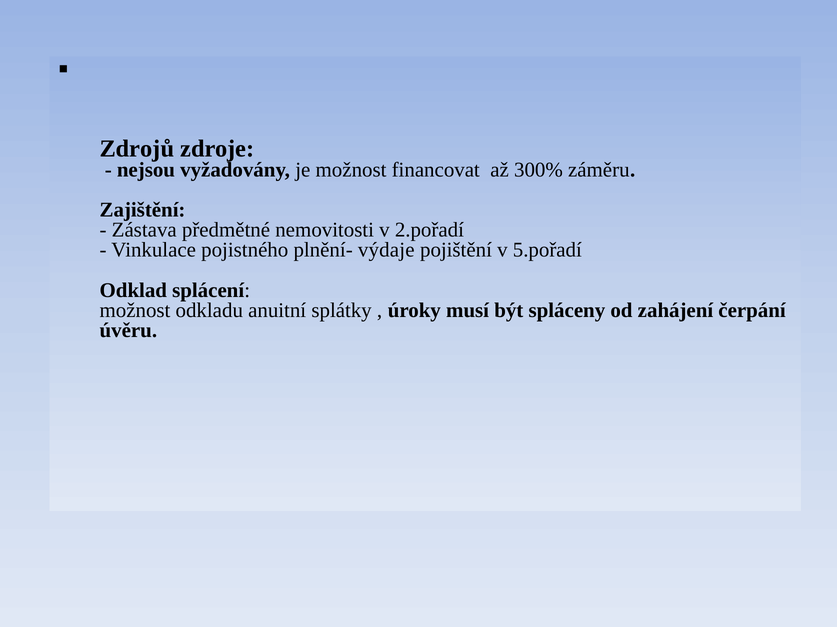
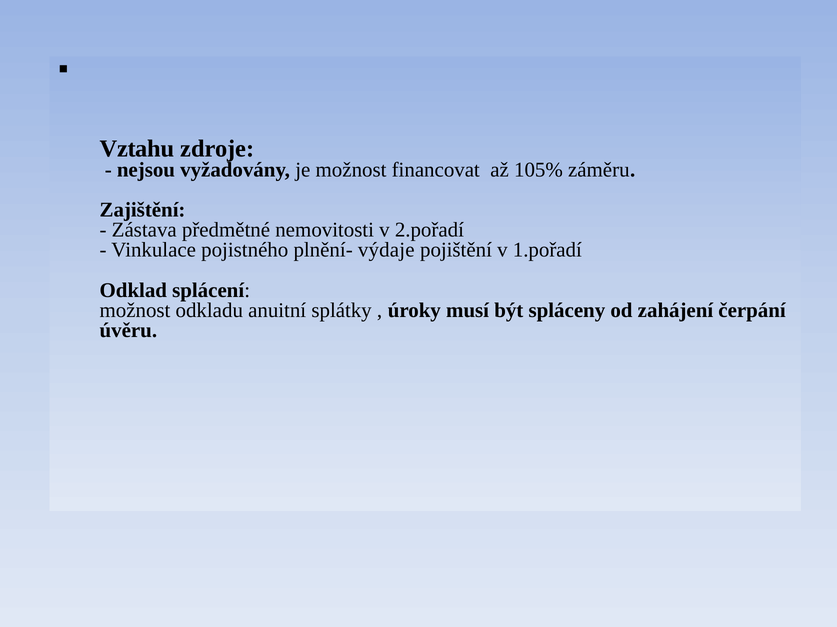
Zdrojů: Zdrojů -> Vztahu (137, 149)
300%: 300% -> 105% (538, 170)
5.pořadí: 5.pořadí -> 1.pořadí (547, 250)
